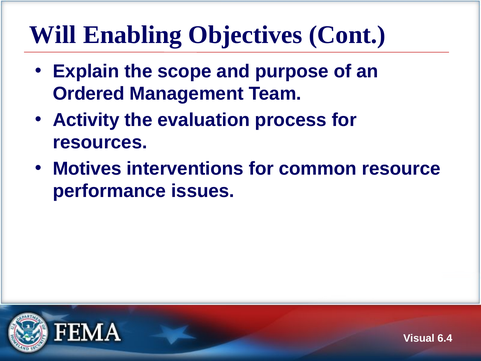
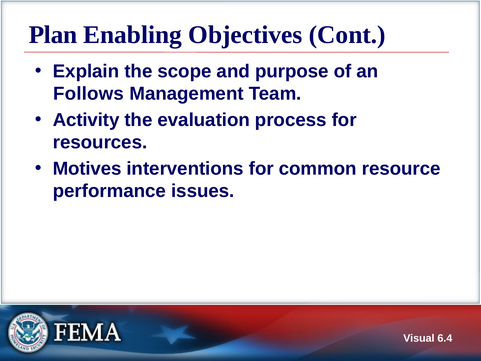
Will: Will -> Plan (53, 35)
Ordered: Ordered -> Follows (89, 94)
